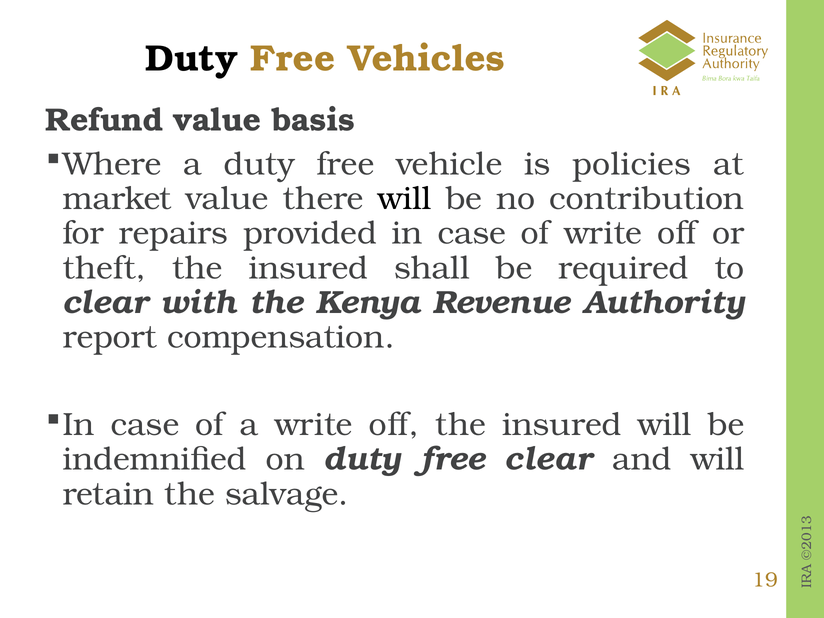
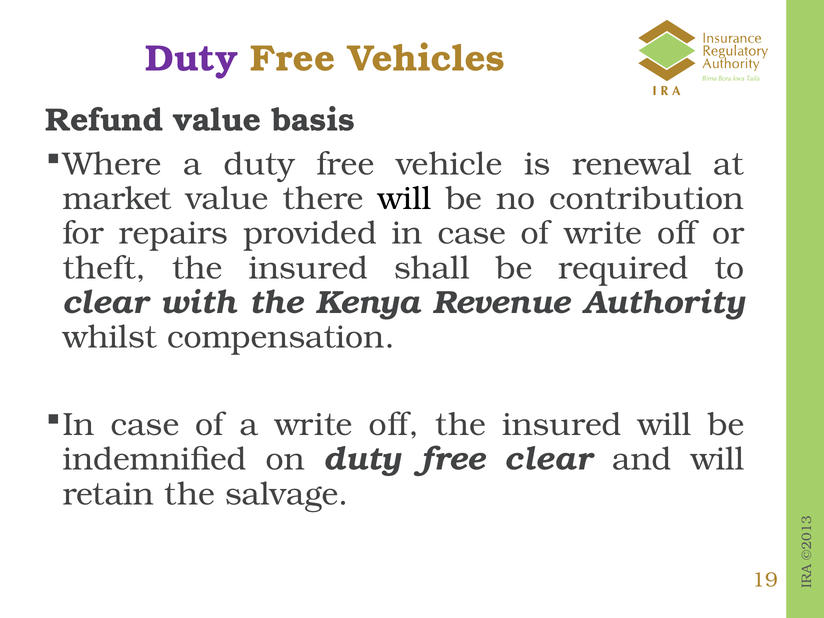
Duty colour: black -> purple (192, 59)
policies: policies -> renewal (632, 164)
report: report -> whilst (110, 337)
